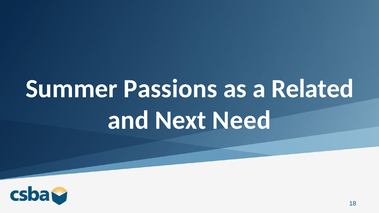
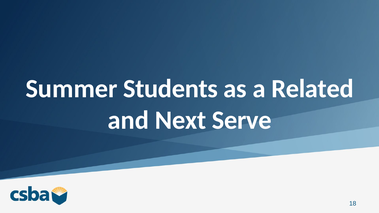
Passions: Passions -> Students (171, 89)
Need: Need -> Serve (242, 120)
